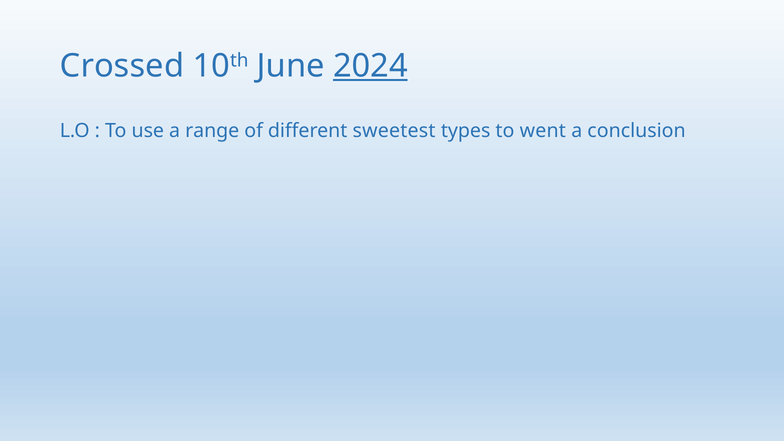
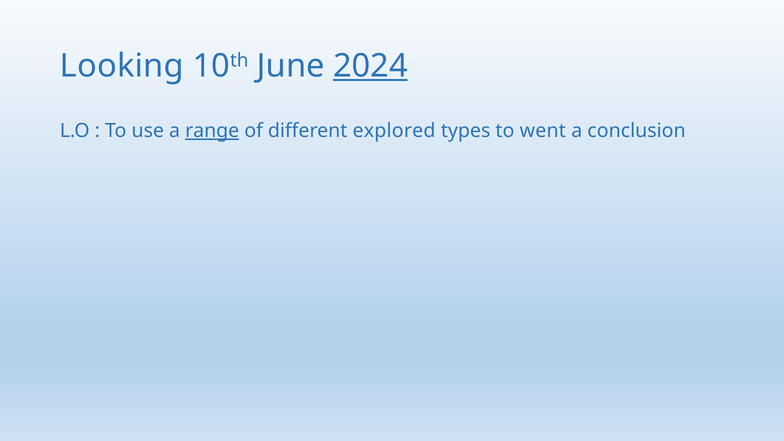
Crossed: Crossed -> Looking (122, 66)
range underline: none -> present (212, 131)
sweetest: sweetest -> explored (394, 131)
